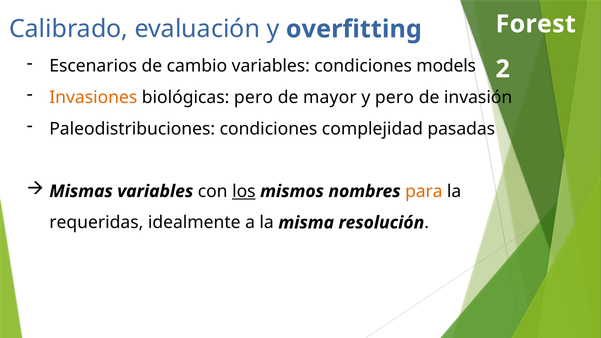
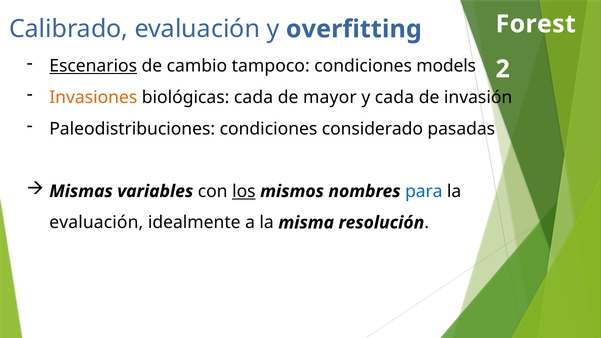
Escenarios underline: none -> present (93, 66)
cambio variables: variables -> tampoco (271, 66)
biológicas pero: pero -> cada (254, 97)
y pero: pero -> cada (394, 97)
complejidad: complejidad -> considerado (372, 129)
para colour: orange -> blue (424, 191)
requeridas: requeridas -> evaluación (96, 223)
